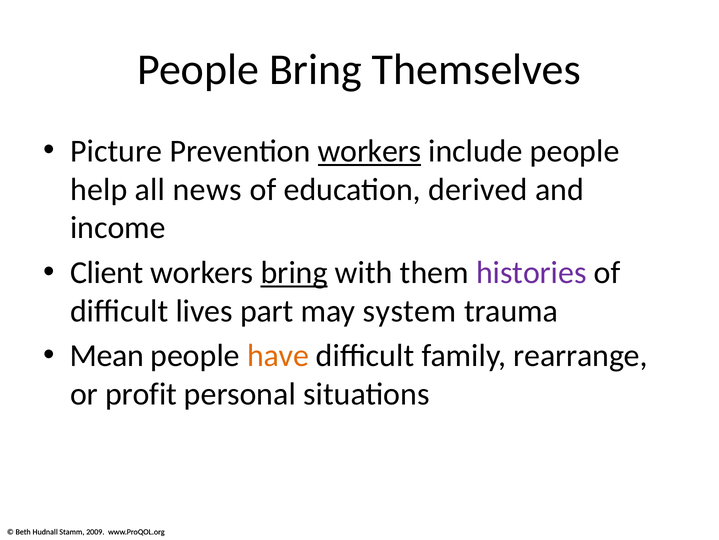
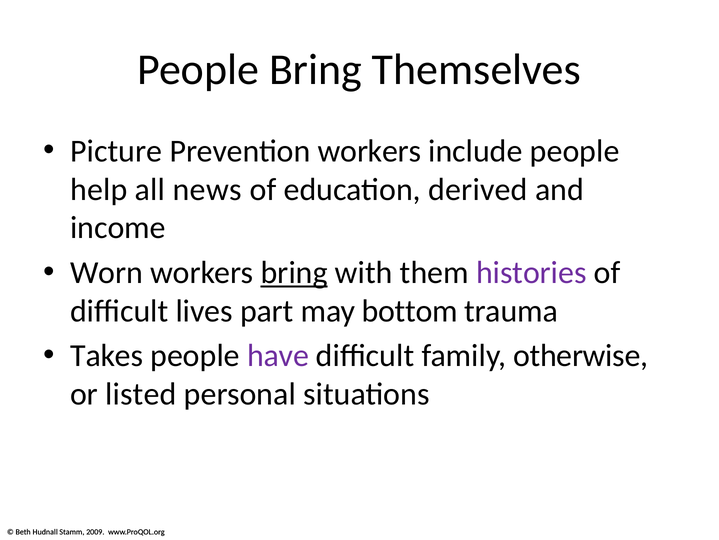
workers underline: present -> none (370, 151)
Client: Client -> Worn (107, 272)
system: system -> bottom (410, 311)
Mean: Mean -> Takes (107, 355)
have colour: orange -> purple (278, 355)
rearrange: rearrange -> otherwise (581, 355)
profit: profit -> listed (141, 394)
